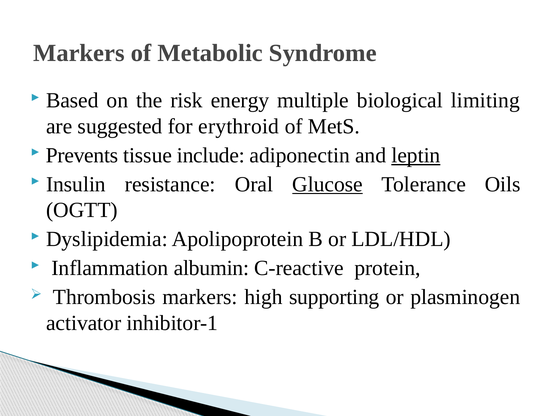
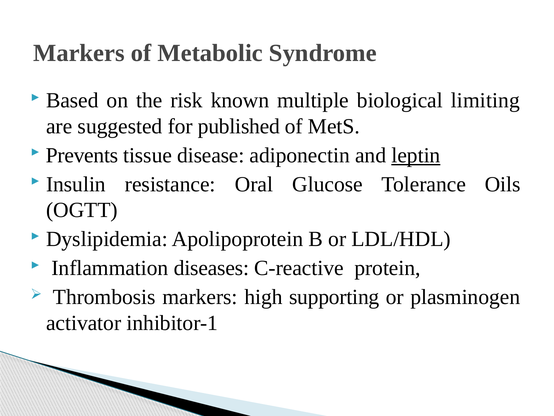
energy: energy -> known (240, 100)
erythroid: erythroid -> published (239, 126)
include: include -> disease (211, 155)
Glucose underline: present -> none (328, 184)
albumin: albumin -> diseases (211, 268)
